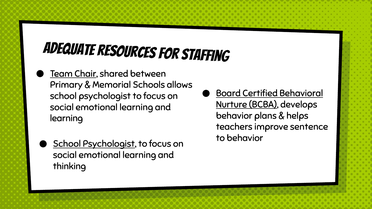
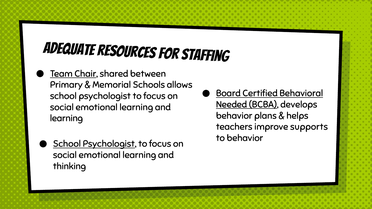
Nurture: Nurture -> Needed (231, 105)
sentence: sentence -> supports (309, 127)
